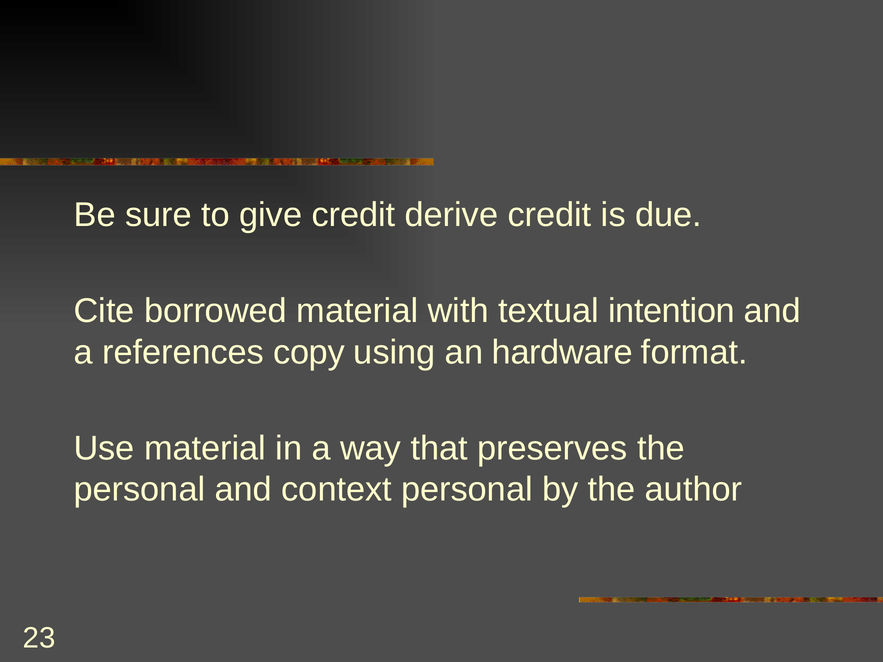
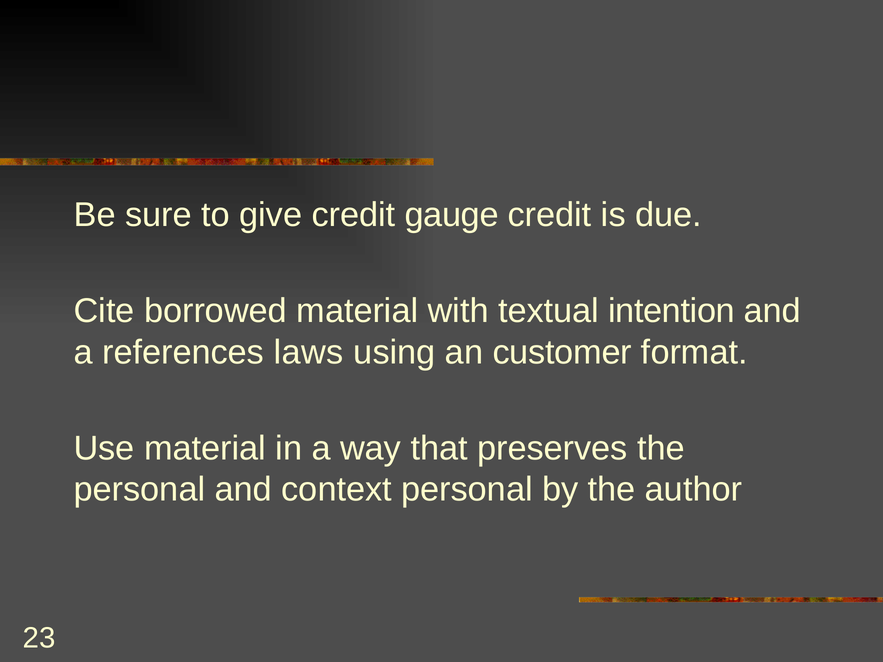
derive: derive -> gauge (452, 215)
copy: copy -> laws (309, 352)
hardware: hardware -> customer (562, 352)
